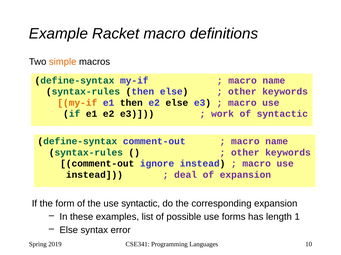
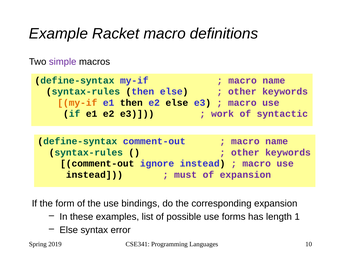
simple colour: orange -> purple (63, 62)
deal: deal -> must (186, 175)
use syntactic: syntactic -> bindings (141, 204)
